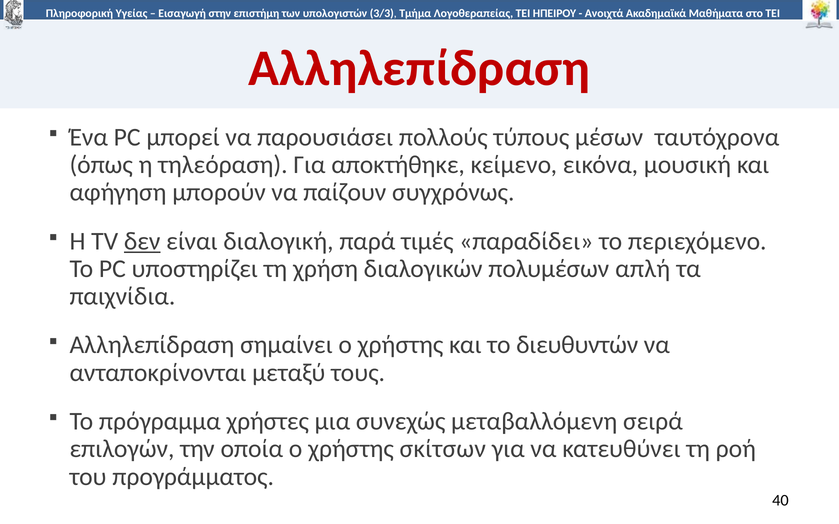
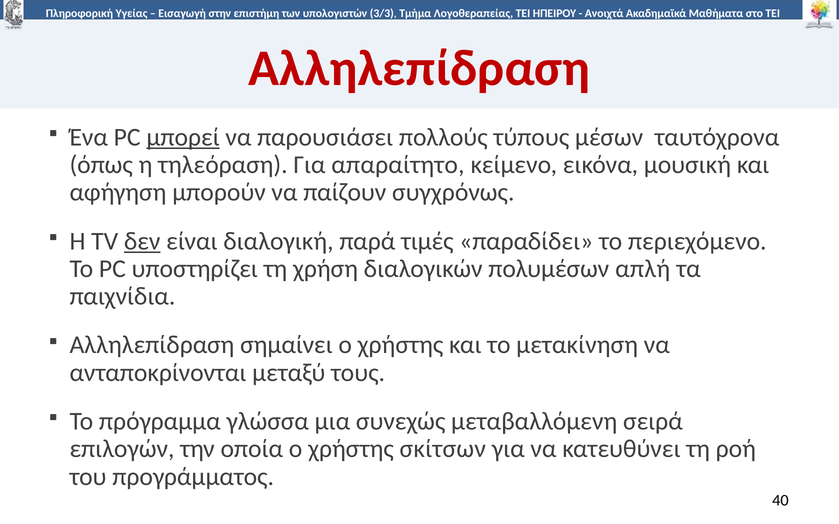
μπορεί underline: none -> present (183, 137)
αποκτήθηκε: αποκτήθηκε -> απαραίτητο (398, 165)
διευθυντών: διευθυντών -> μετακίνηση (577, 345)
χρήστες: χρήστες -> γλώσσα (268, 422)
